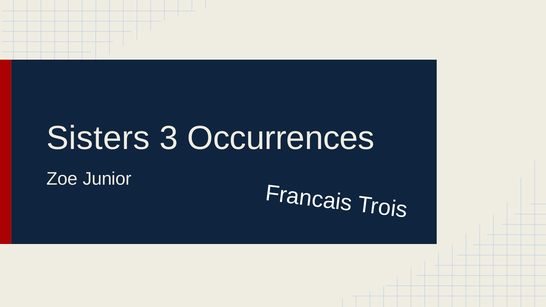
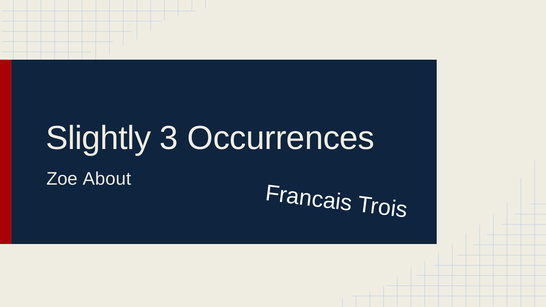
Sisters: Sisters -> Slightly (98, 138)
Junior: Junior -> About (107, 179)
